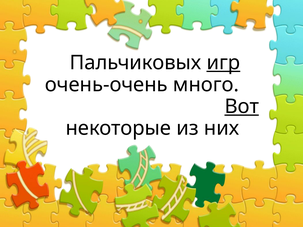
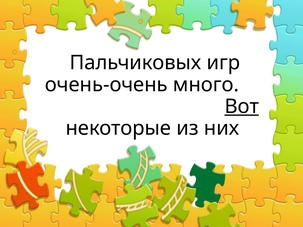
игр underline: present -> none (223, 63)
